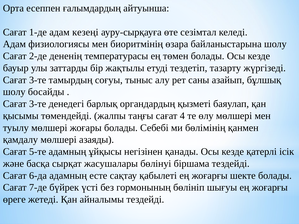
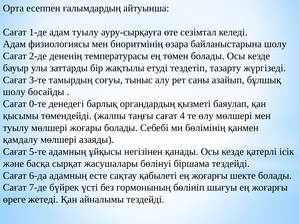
адам кезеңі: кезеңі -> туылу (85, 32)
3-те: 3-те -> 0-те (38, 104)
